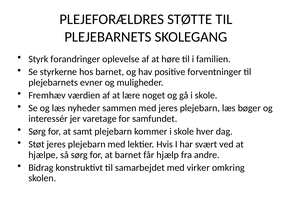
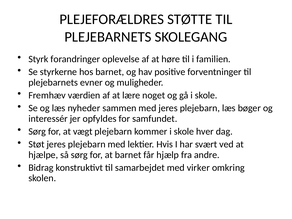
varetage: varetage -> opfyldes (100, 119)
samt: samt -> vægt (83, 131)
